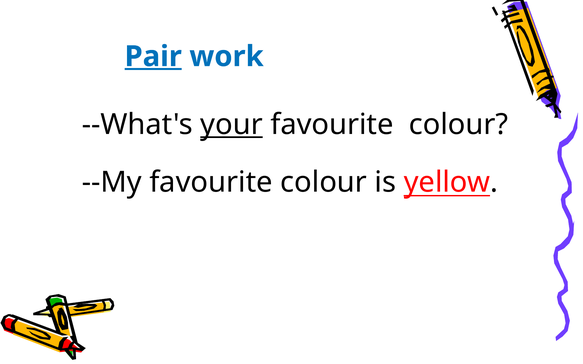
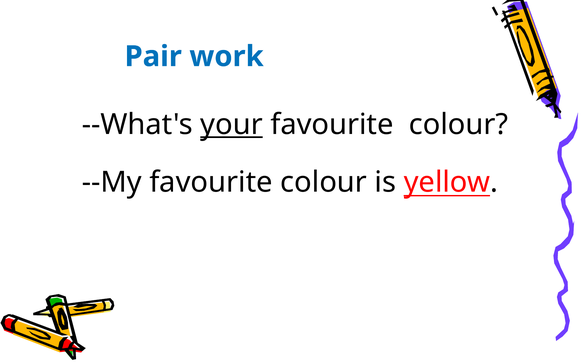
Pair underline: present -> none (153, 57)
